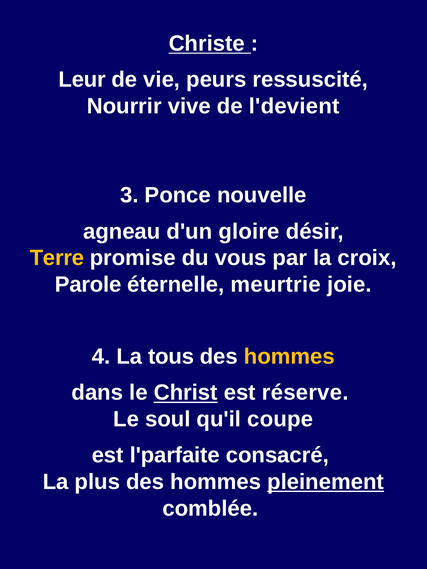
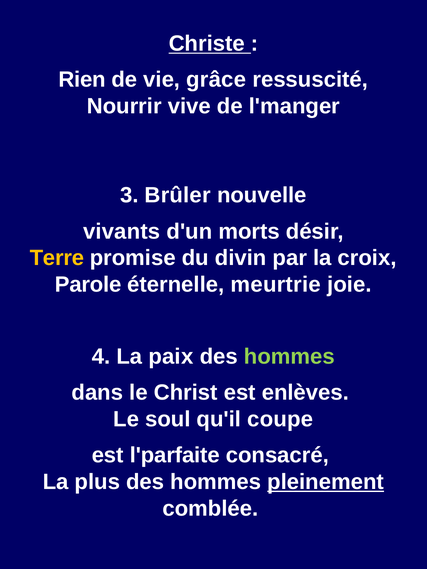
Leur: Leur -> Rien (82, 80)
peurs: peurs -> grâce (216, 80)
l'devient: l'devient -> l'manger (294, 106)
Ponce: Ponce -> Brûler (178, 195)
agneau: agneau -> vivants (122, 232)
gloire: gloire -> morts (249, 232)
vous: vous -> divin (241, 258)
tous: tous -> paix (171, 357)
hommes colour: yellow -> light green (289, 357)
Christ underline: present -> none (186, 393)
réserve: réserve -> enlèves (305, 393)
